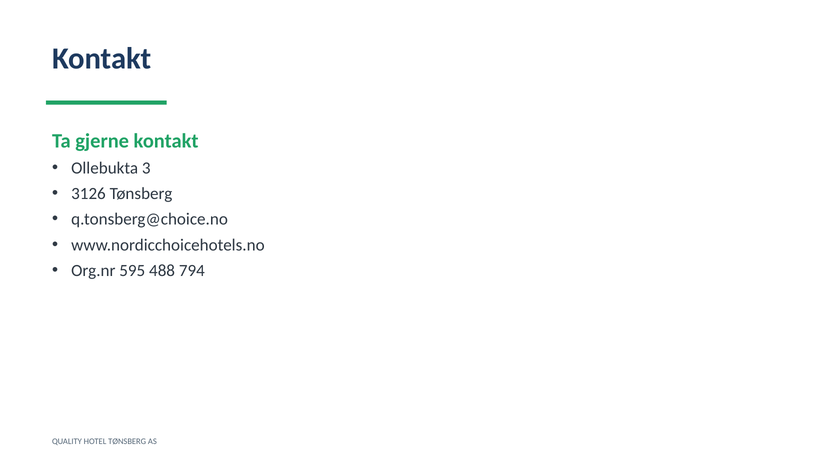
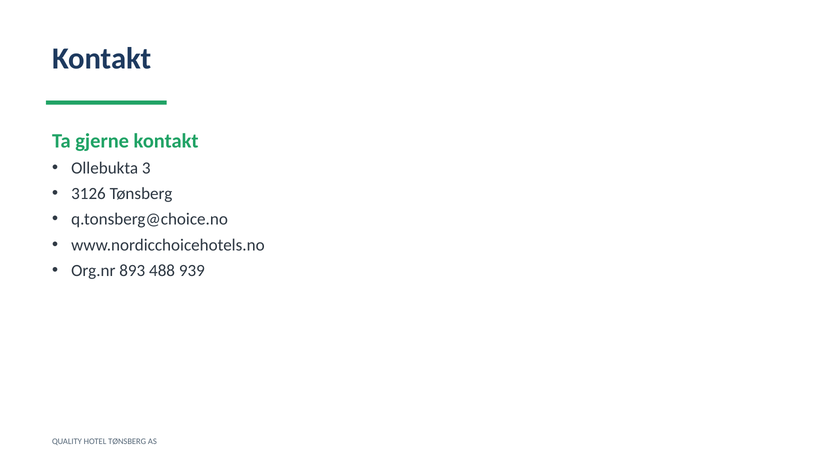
595: 595 -> 893 (132, 271)
794: 794 -> 939 (192, 271)
